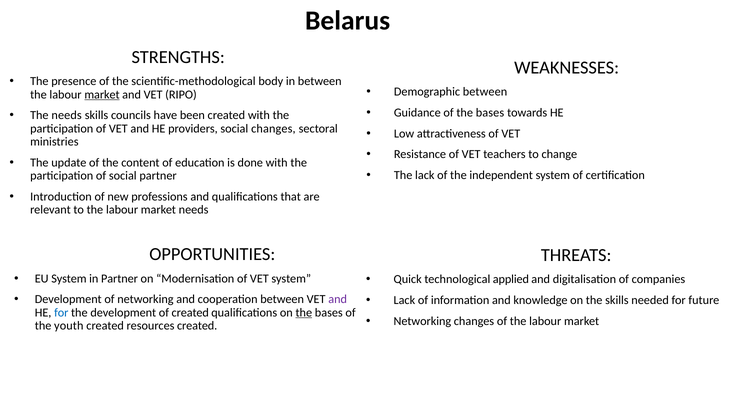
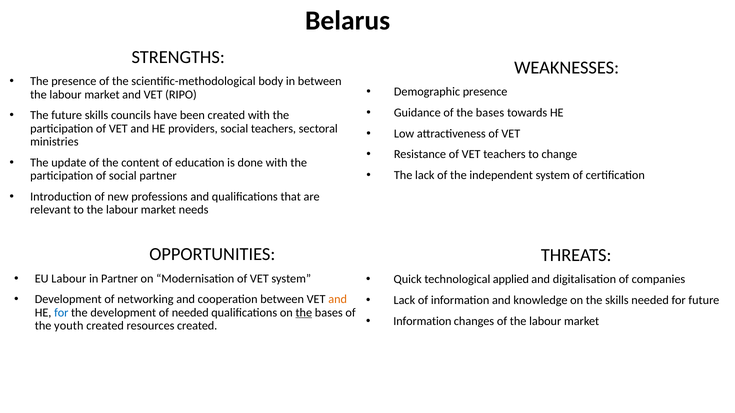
Demographic between: between -> presence (485, 92)
market underline: present -> none (102, 95)
The needs: needs -> future (67, 115)
social changes: changes -> teachers (274, 129)
EU System: System -> Labour (69, 279)
and colour: purple -> orange (338, 300)
of created: created -> needed (190, 313)
Networking: Networking -> Information (422, 321)
